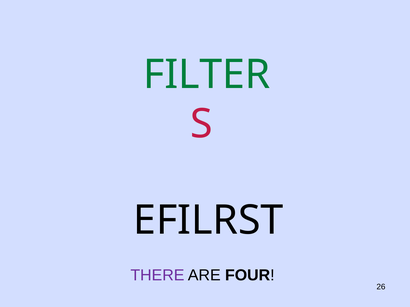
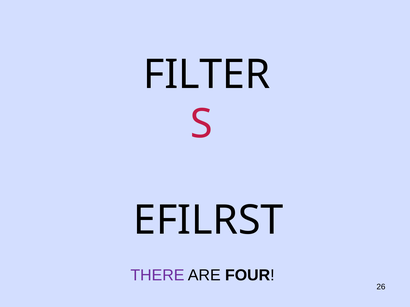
FILTER colour: green -> black (207, 75)
